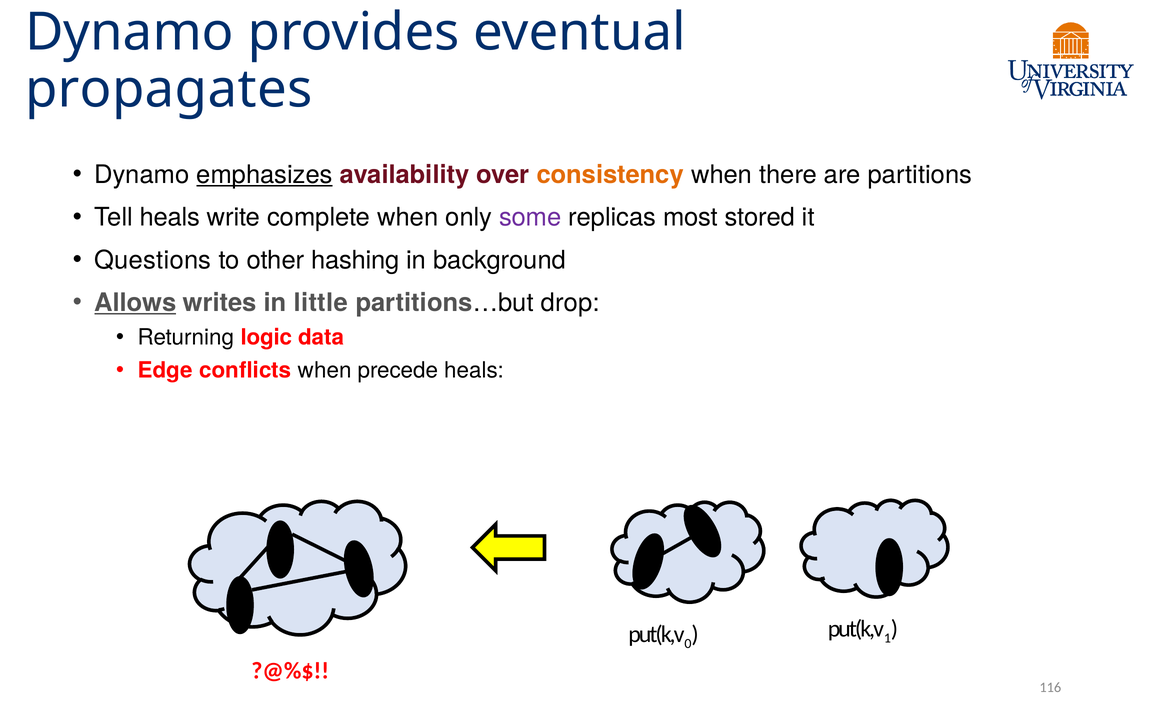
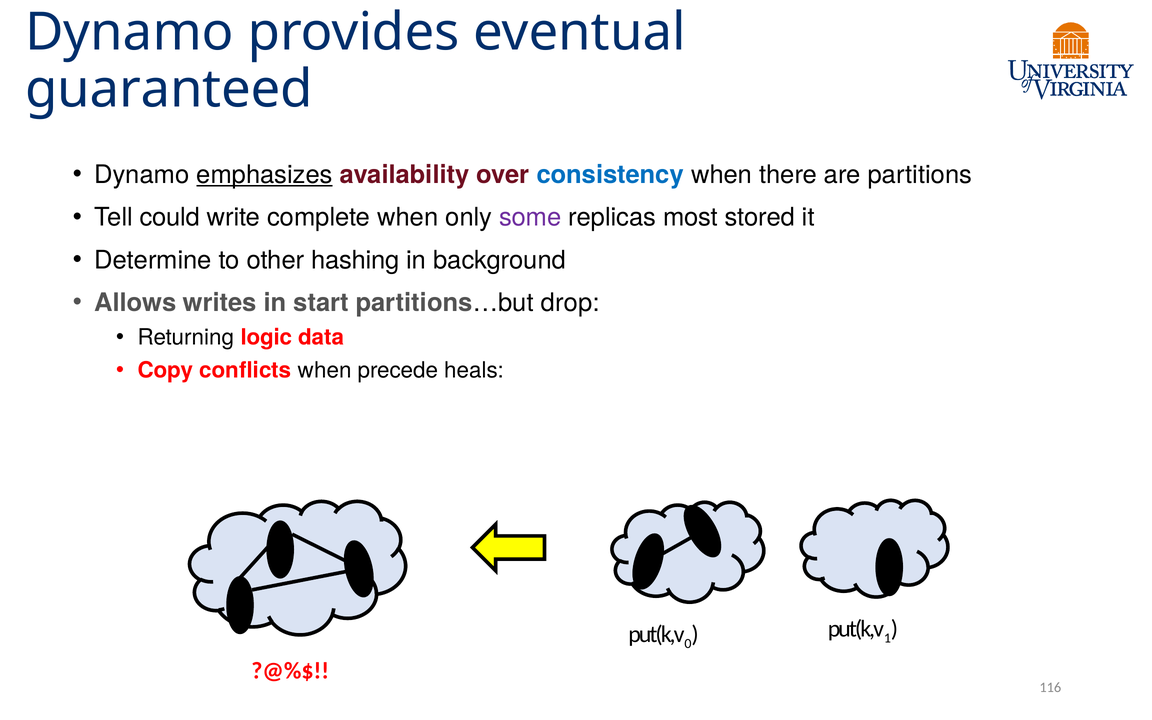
propagates: propagates -> guaranteed (169, 89)
consistency colour: orange -> blue (610, 175)
Tell heals: heals -> could (170, 218)
Questions: Questions -> Determine (153, 260)
Allows underline: present -> none (135, 303)
little: little -> start (321, 303)
Edge: Edge -> Copy (165, 370)
